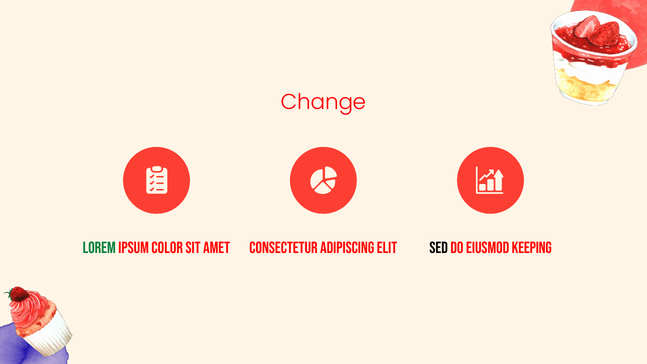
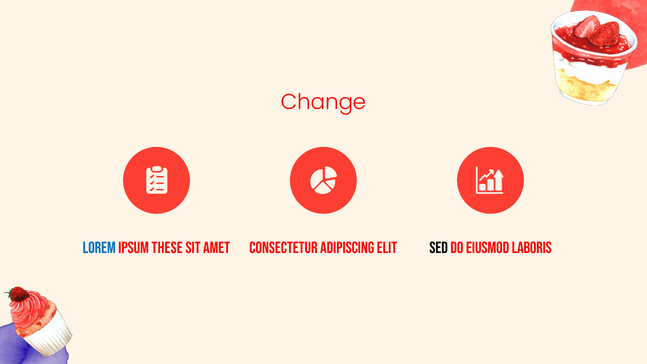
Lorem colour: green -> blue (99, 248)
color: color -> these (167, 248)
keeping: keeping -> laboris (532, 248)
